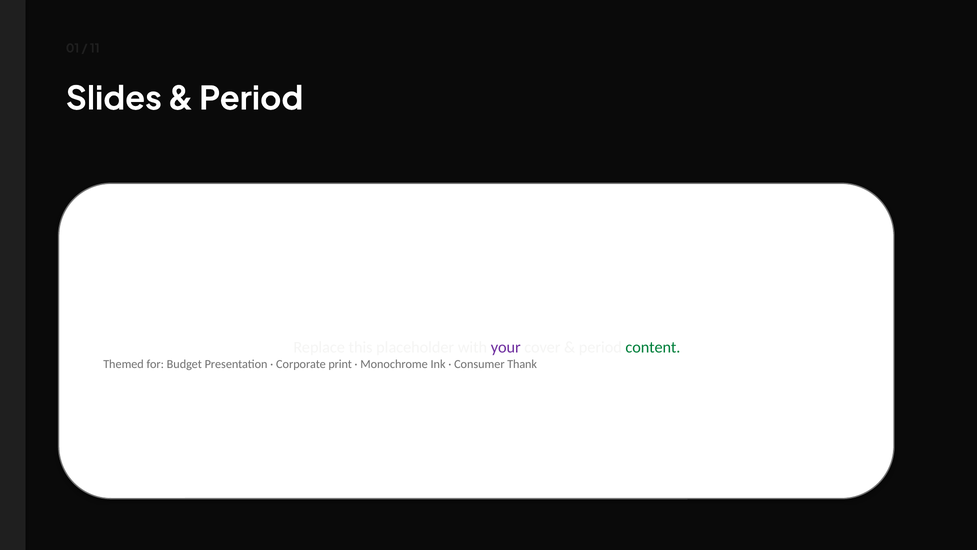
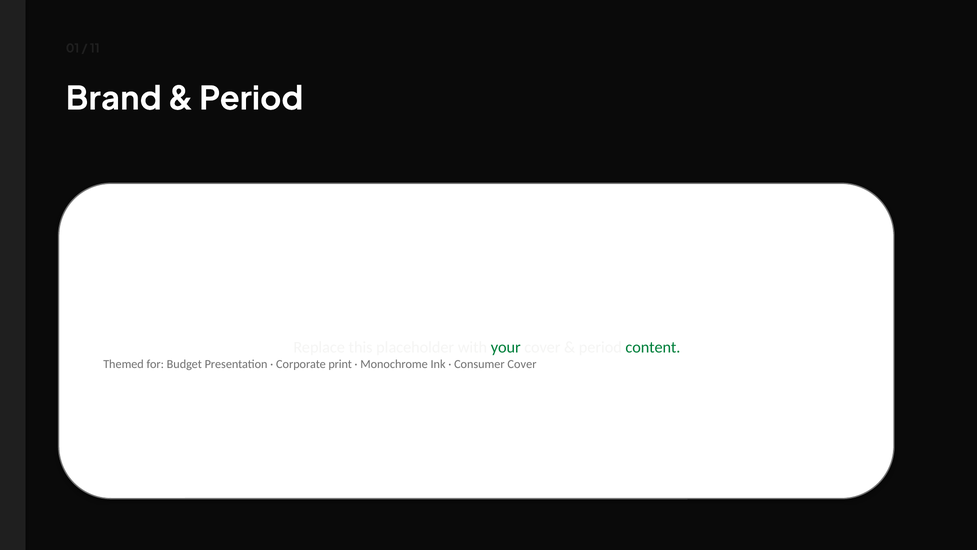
Slides: Slides -> Brand (114, 99)
your colour: purple -> green (506, 347)
Consumer Thank: Thank -> Cover (522, 364)
